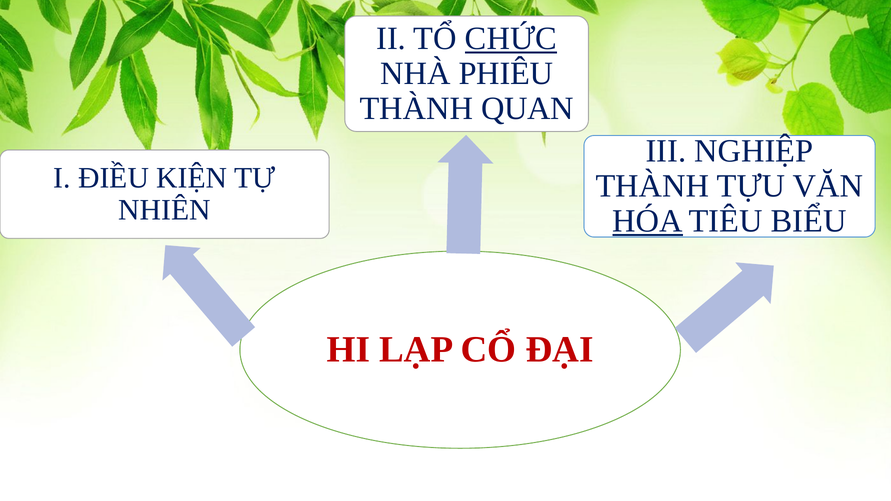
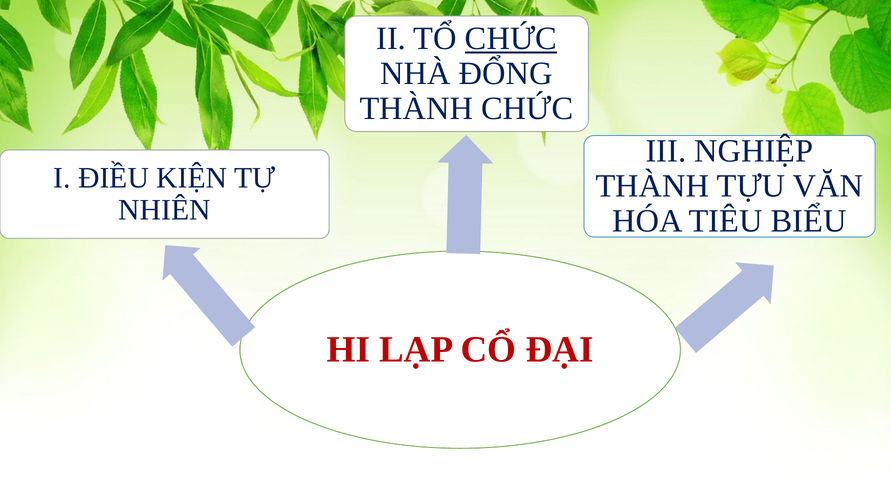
PHIÊU: PHIÊU -> ĐỔNG (506, 74)
THÀNH QUAN: QUAN -> CHỨC (527, 109)
HÓA underline: present -> none (648, 221)
